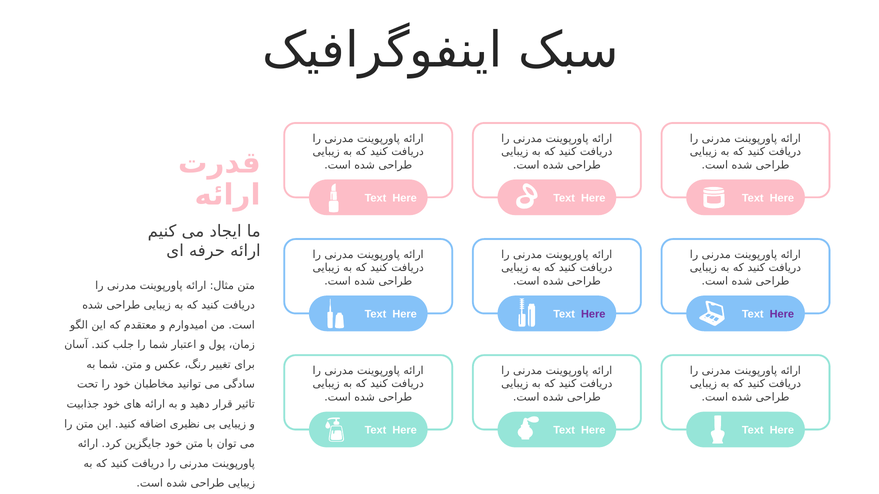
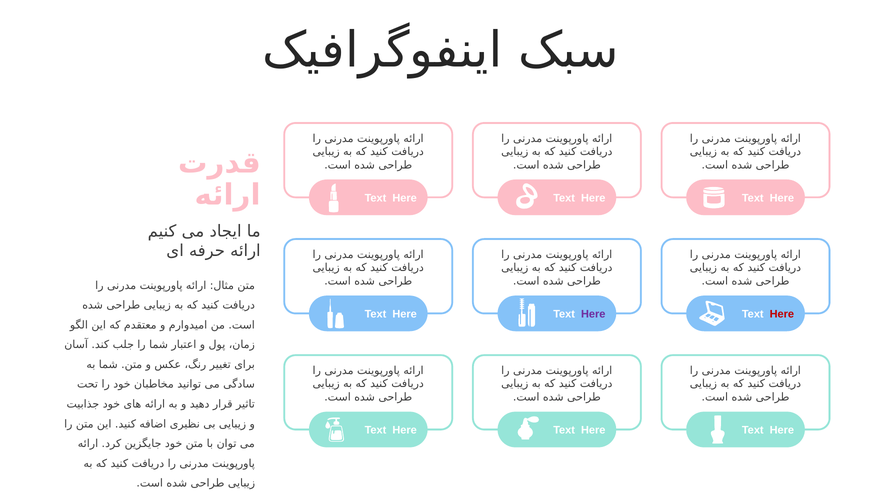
Here colour: purple -> red (782, 314)
